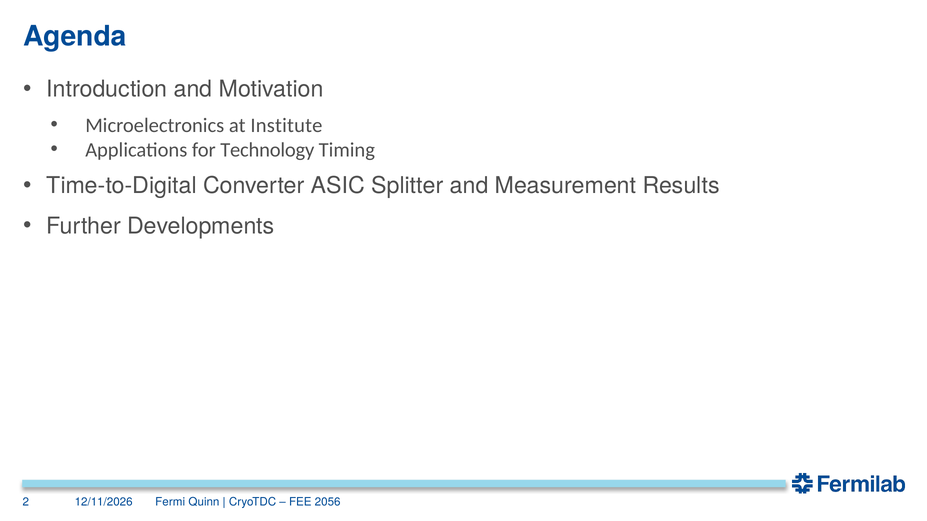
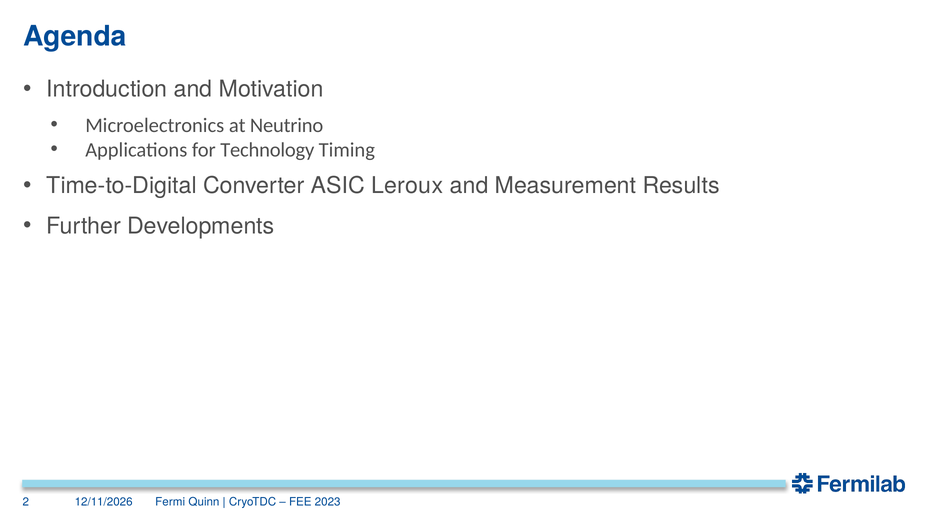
Institute: Institute -> Neutrino (287, 125)
Splitter: Splitter -> Leroux (407, 186)
2056: 2056 -> 2023 (328, 502)
